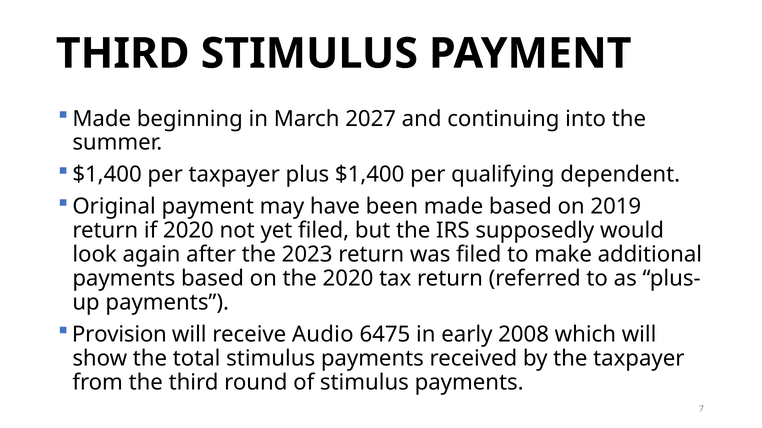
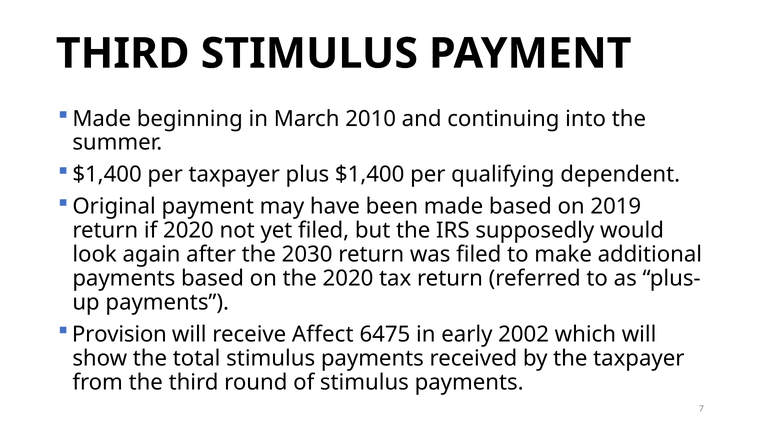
2027: 2027 -> 2010 (371, 119)
2023: 2023 -> 2030 (307, 255)
Audio: Audio -> Affect (323, 335)
2008: 2008 -> 2002 (524, 335)
